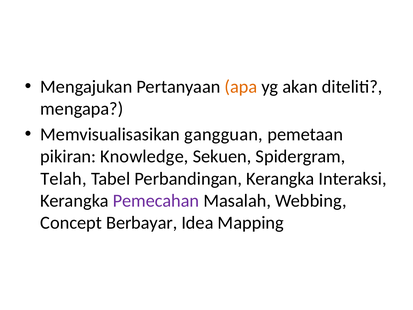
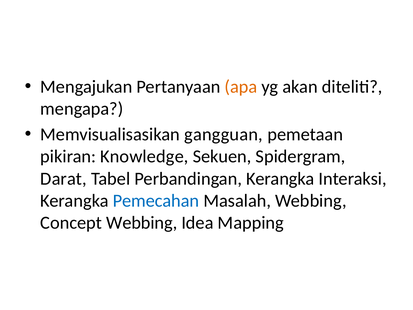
Telah: Telah -> Darat (64, 179)
Pemecahan colour: purple -> blue (156, 201)
Concept Berbayar: Berbayar -> Webbing (142, 223)
